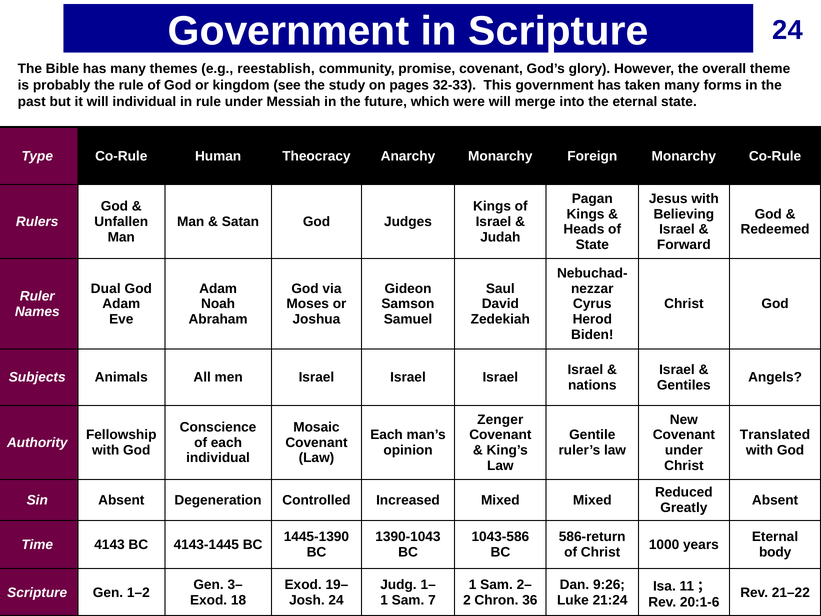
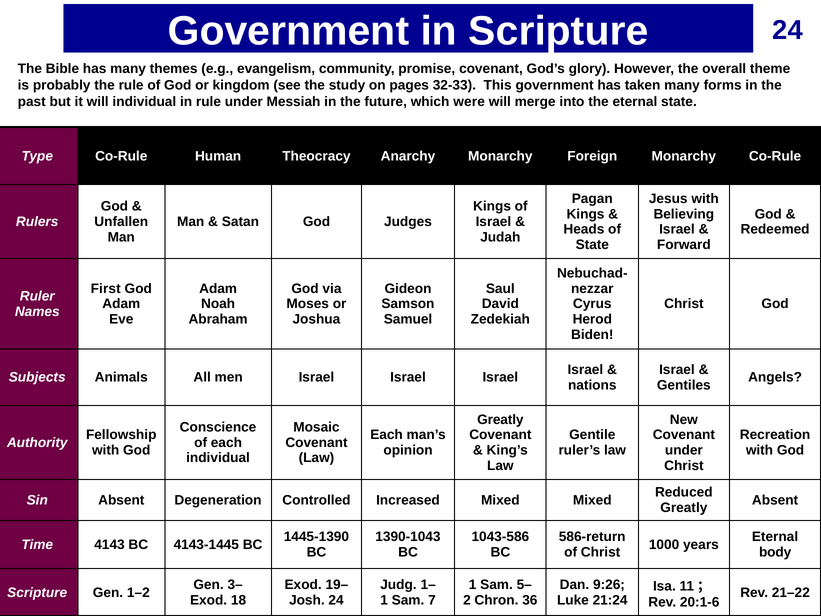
reestablish: reestablish -> evangelism (276, 69)
Dual: Dual -> First (106, 289)
Zenger: Zenger -> Greatly (500, 419)
Translated: Translated -> Recreation (775, 435)
2–: 2– -> 5– (524, 585)
